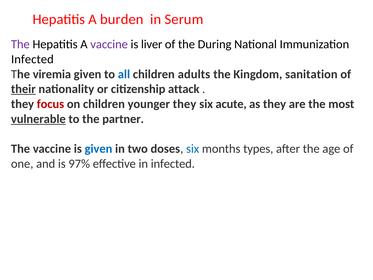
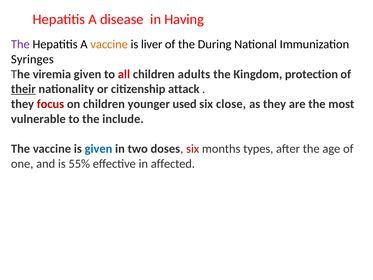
burden: burden -> disease (122, 19)
Serum: Serum -> Having (184, 19)
vaccine colour: purple -> orange (109, 44)
Infected: Infected -> Syringes (32, 59)
all colour: blue -> red (124, 74)
sanitation: sanitation -> protection (311, 74)
younger they: they -> used (185, 104)
acute: acute -> close (231, 104)
vulnerable underline: present -> none (38, 119)
partner: partner -> include (123, 119)
six colour: blue -> red (193, 149)
97%: 97% -> 55% (79, 164)
in infected: infected -> affected (173, 164)
